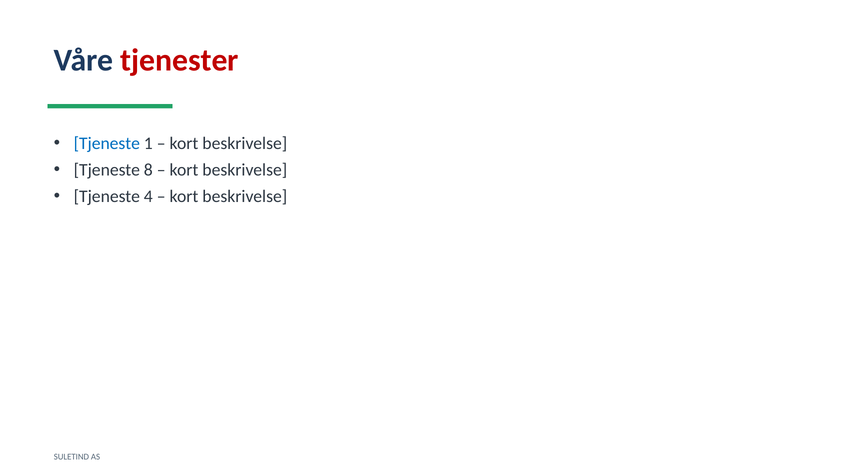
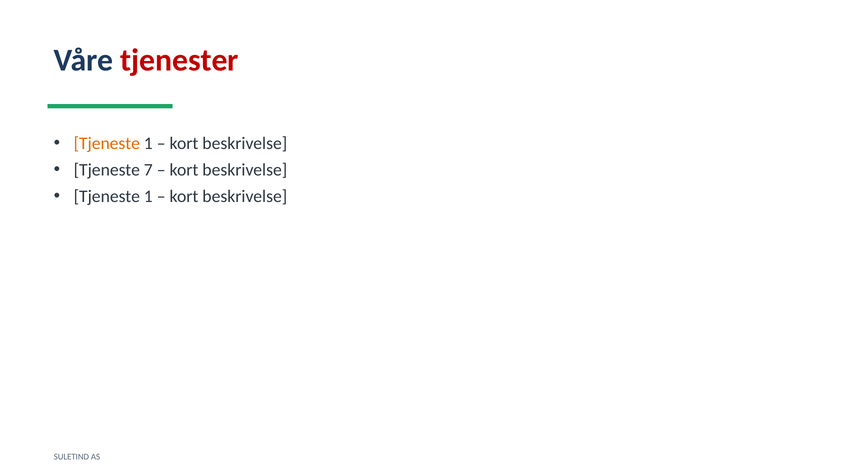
Tjeneste colour: blue -> orange (107, 143)
8: 8 -> 7 (148, 170)
4: 4 -> 1 (148, 196)
